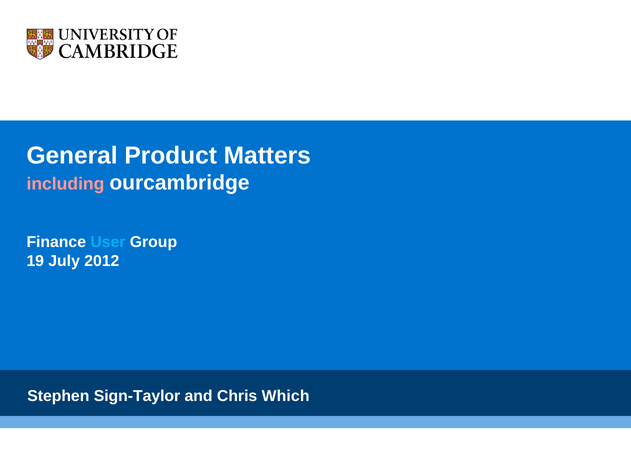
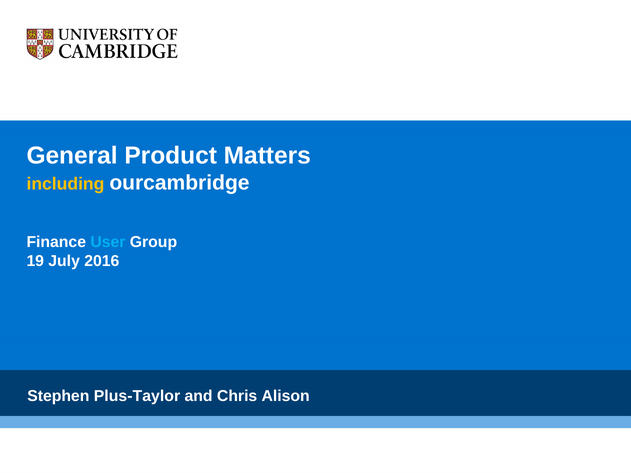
including colour: pink -> yellow (65, 184)
2012: 2012 -> 2016 (102, 261)
Sign-Taylor: Sign-Taylor -> Plus-Taylor (137, 396)
Which: Which -> Alison (286, 396)
